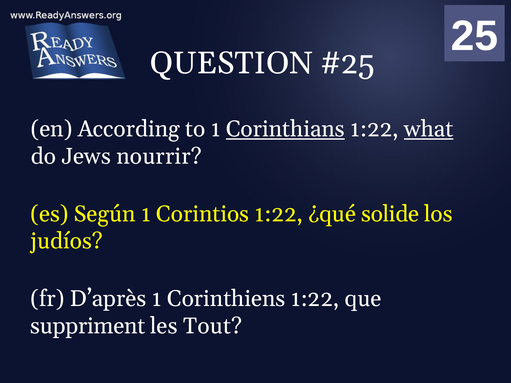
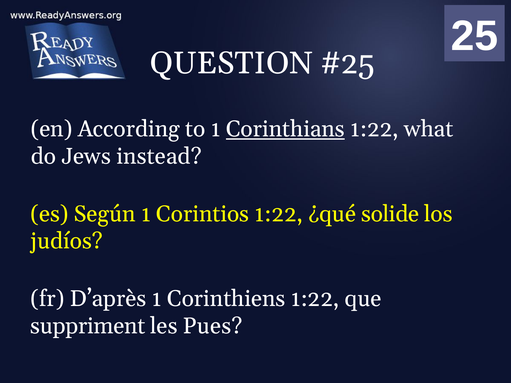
what underline: present -> none (429, 129)
nourrir: nourrir -> instead (159, 157)
Tout: Tout -> Pues (213, 326)
